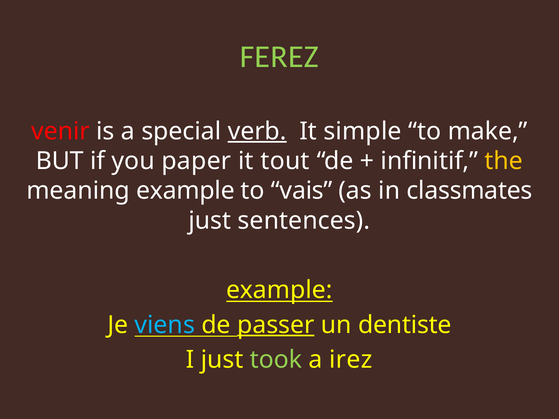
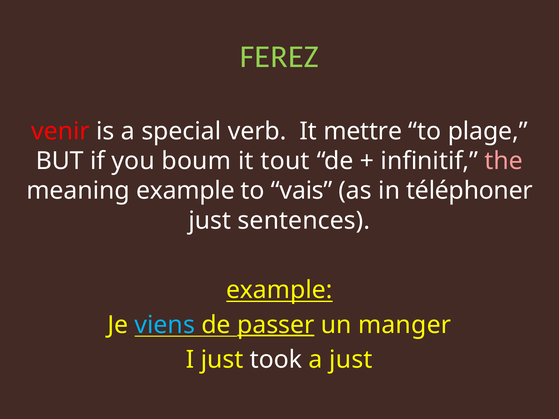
verb underline: present -> none (257, 131)
simple: simple -> mettre (363, 131)
make: make -> plage (488, 131)
paper: paper -> boum (196, 161)
the colour: yellow -> pink (504, 161)
classmates: classmates -> téléphoner (469, 191)
dentiste: dentiste -> manger (405, 325)
took colour: light green -> white (276, 360)
a irez: irez -> just (351, 360)
